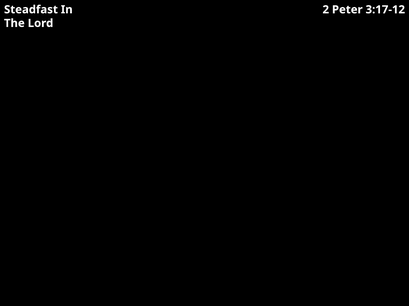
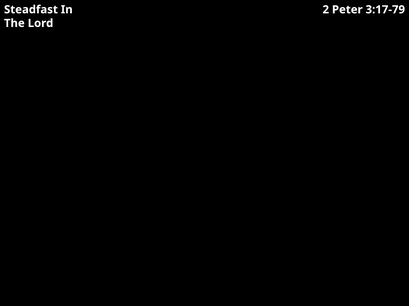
3:17-12: 3:17-12 -> 3:17-79 (385, 10)
